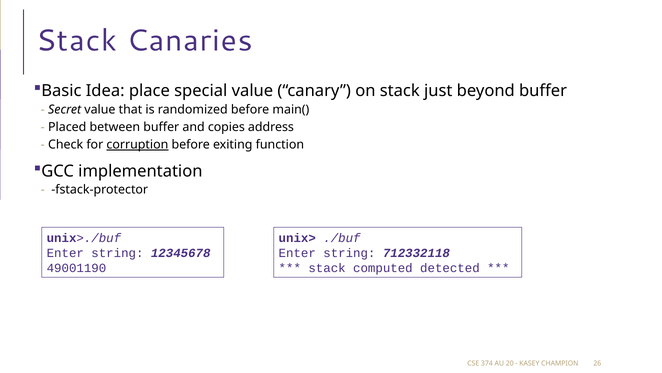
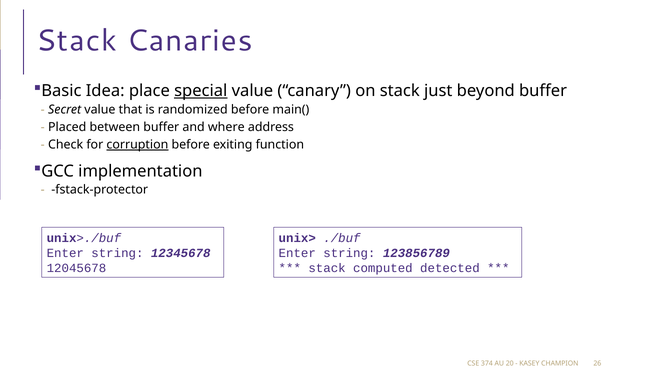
special underline: none -> present (201, 91)
copies: copies -> where (226, 127)
712332118: 712332118 -> 123856789 (416, 253)
49001190: 49001190 -> 12045678 (76, 268)
